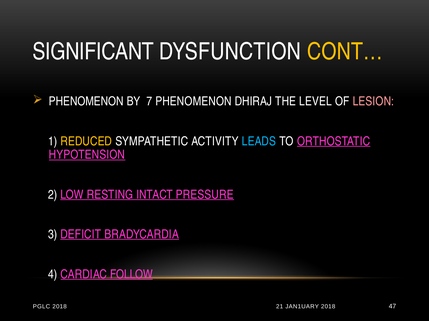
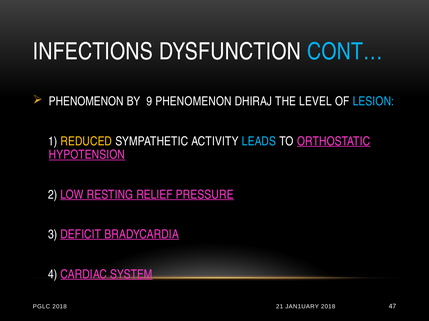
SIGNIFICANT: SIGNIFICANT -> INFECTIONS (93, 52)
CONT… colour: yellow -> light blue (345, 52)
7: 7 -> 9 (149, 102)
LESION colour: pink -> light blue (373, 102)
INTACT: INTACT -> RELIEF (155, 195)
FOLLOW: FOLLOW -> SYSTEM (131, 275)
